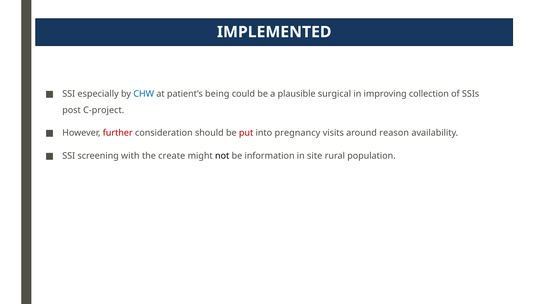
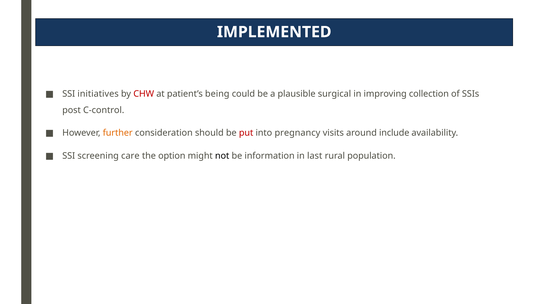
especially: especially -> initiatives (98, 94)
CHW colour: blue -> red (144, 94)
C-project: C-project -> C-control (104, 110)
further colour: red -> orange (118, 133)
reason: reason -> include (394, 133)
with: with -> care (130, 156)
create: create -> option (172, 156)
site: site -> last (315, 156)
